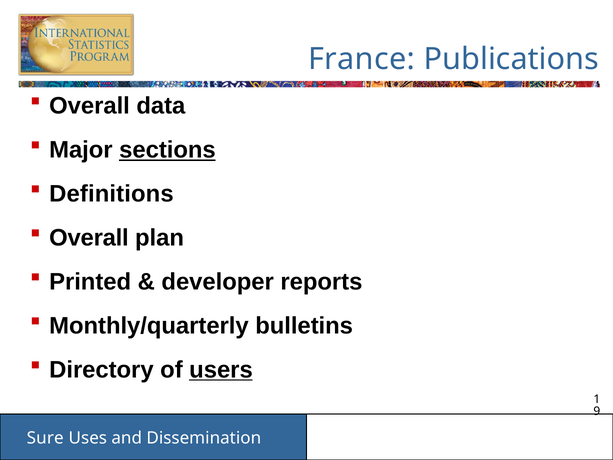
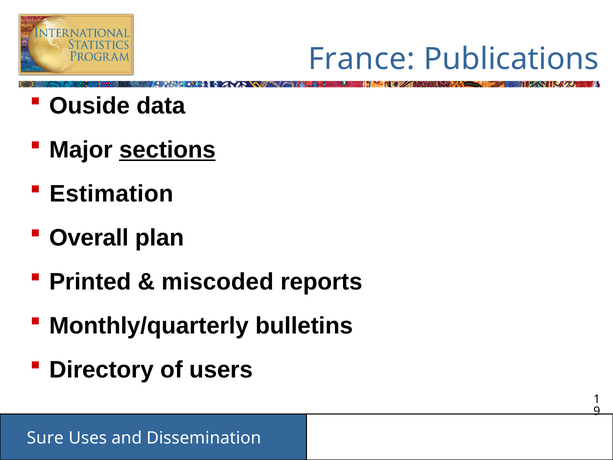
Overall: Overall -> Ouside (90, 106)
Definitions: Definitions -> Estimation (111, 194)
developer: developer -> miscoded (218, 282)
users underline: present -> none (221, 370)
